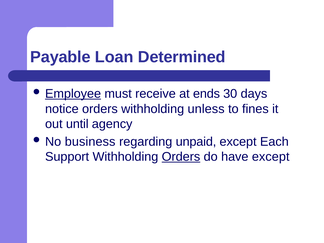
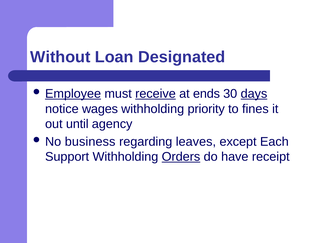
Payable: Payable -> Without (60, 57)
Determined: Determined -> Designated (182, 57)
receive underline: none -> present (155, 94)
days underline: none -> present (254, 94)
notice orders: orders -> wages (100, 109)
unless: unless -> priority (206, 109)
unpaid: unpaid -> leaves (196, 142)
have except: except -> receipt (271, 157)
